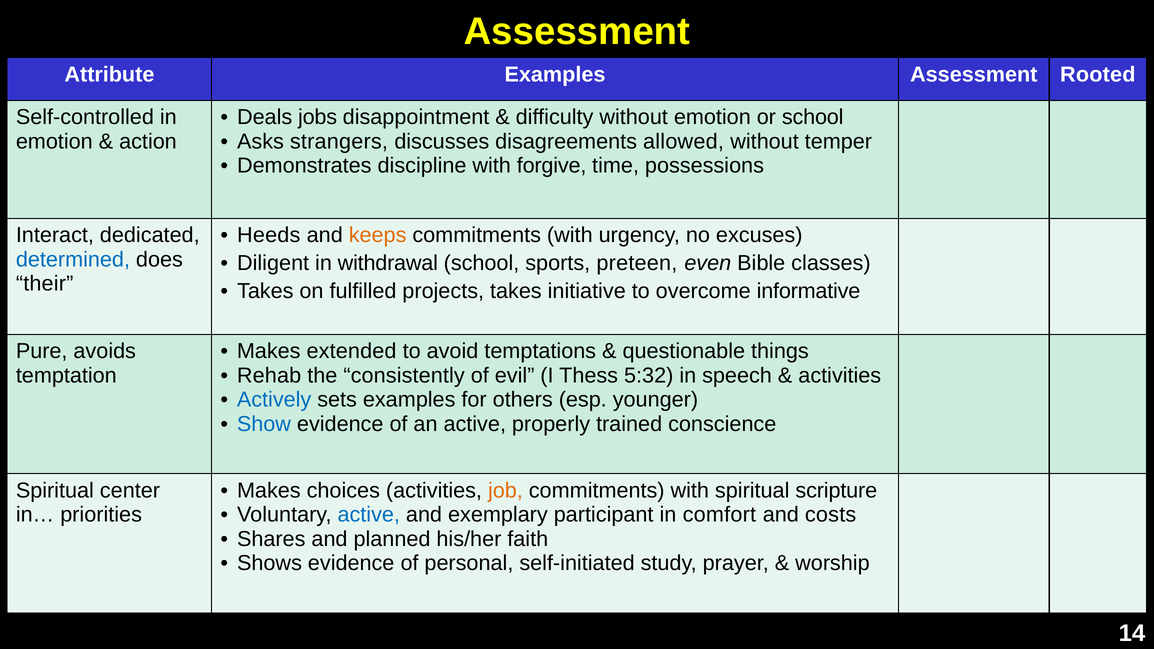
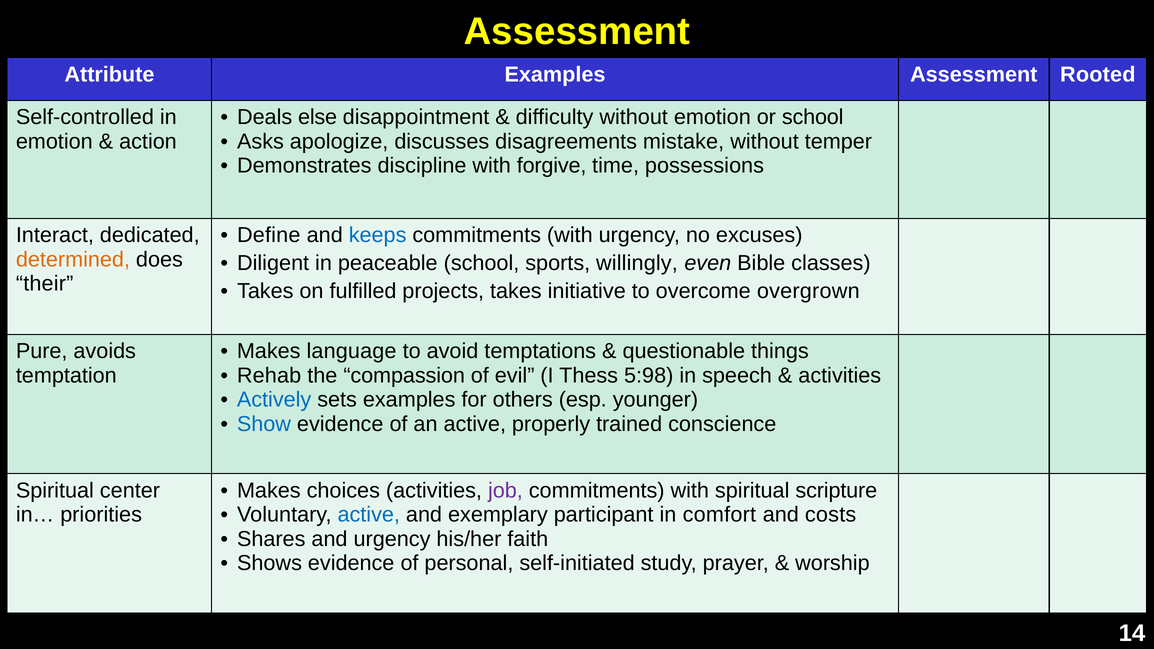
jobs: jobs -> else (318, 117)
strangers: strangers -> apologize (339, 142)
allowed: allowed -> mistake (684, 142)
Heeds: Heeds -> Define (269, 235)
keeps colour: orange -> blue (378, 235)
determined colour: blue -> orange (73, 260)
withdrawal: withdrawal -> peaceable (388, 263)
preteen: preteen -> willingly (637, 263)
informative: informative -> overgrown (808, 291)
extended: extended -> language (352, 351)
consistently: consistently -> compassion (404, 376)
5:32: 5:32 -> 5:98 (649, 376)
job colour: orange -> purple (505, 491)
and planned: planned -> urgency (392, 539)
